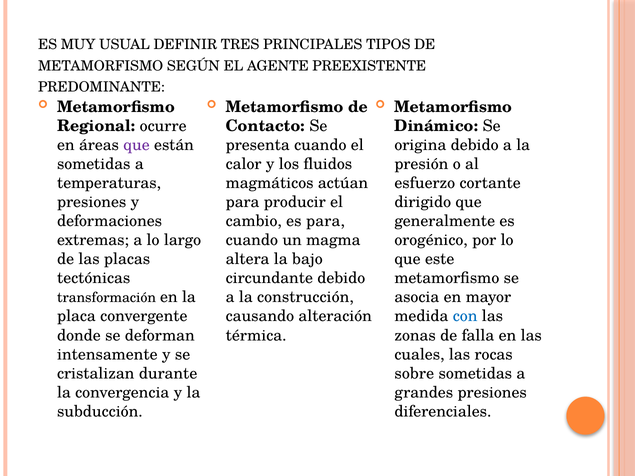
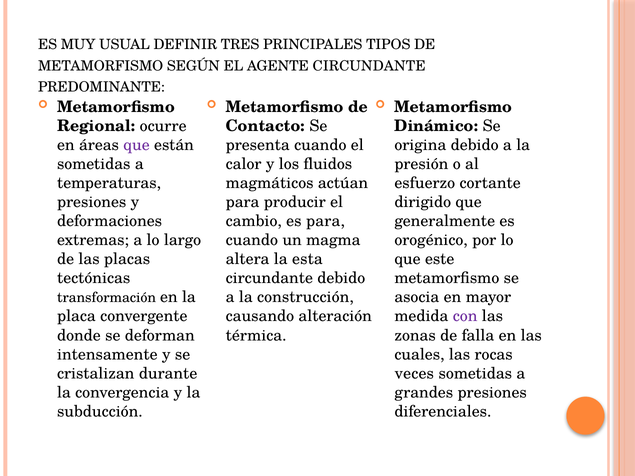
AGENTE PREEXISTENTE: PREEXISTENTE -> CIRCUNDANTE (369, 66)
bajo: bajo -> esta (307, 259)
con colour: blue -> purple (465, 316)
sobre: sobre -> veces (414, 374)
